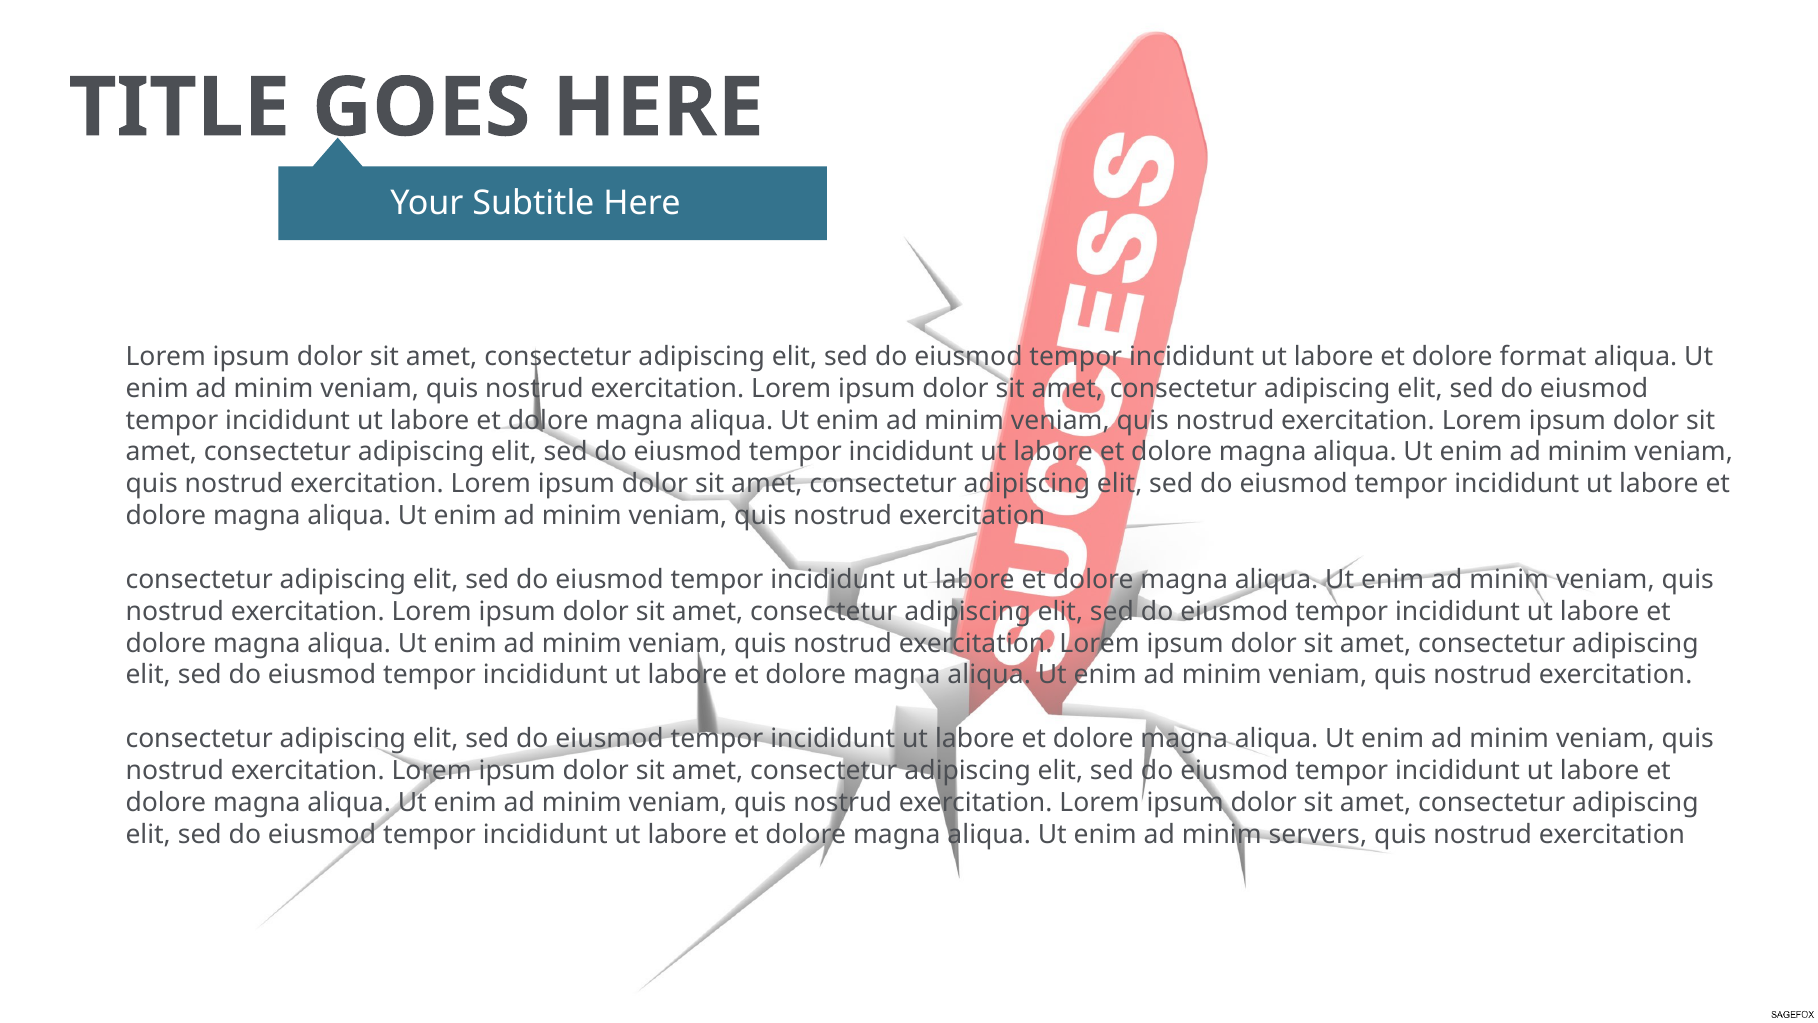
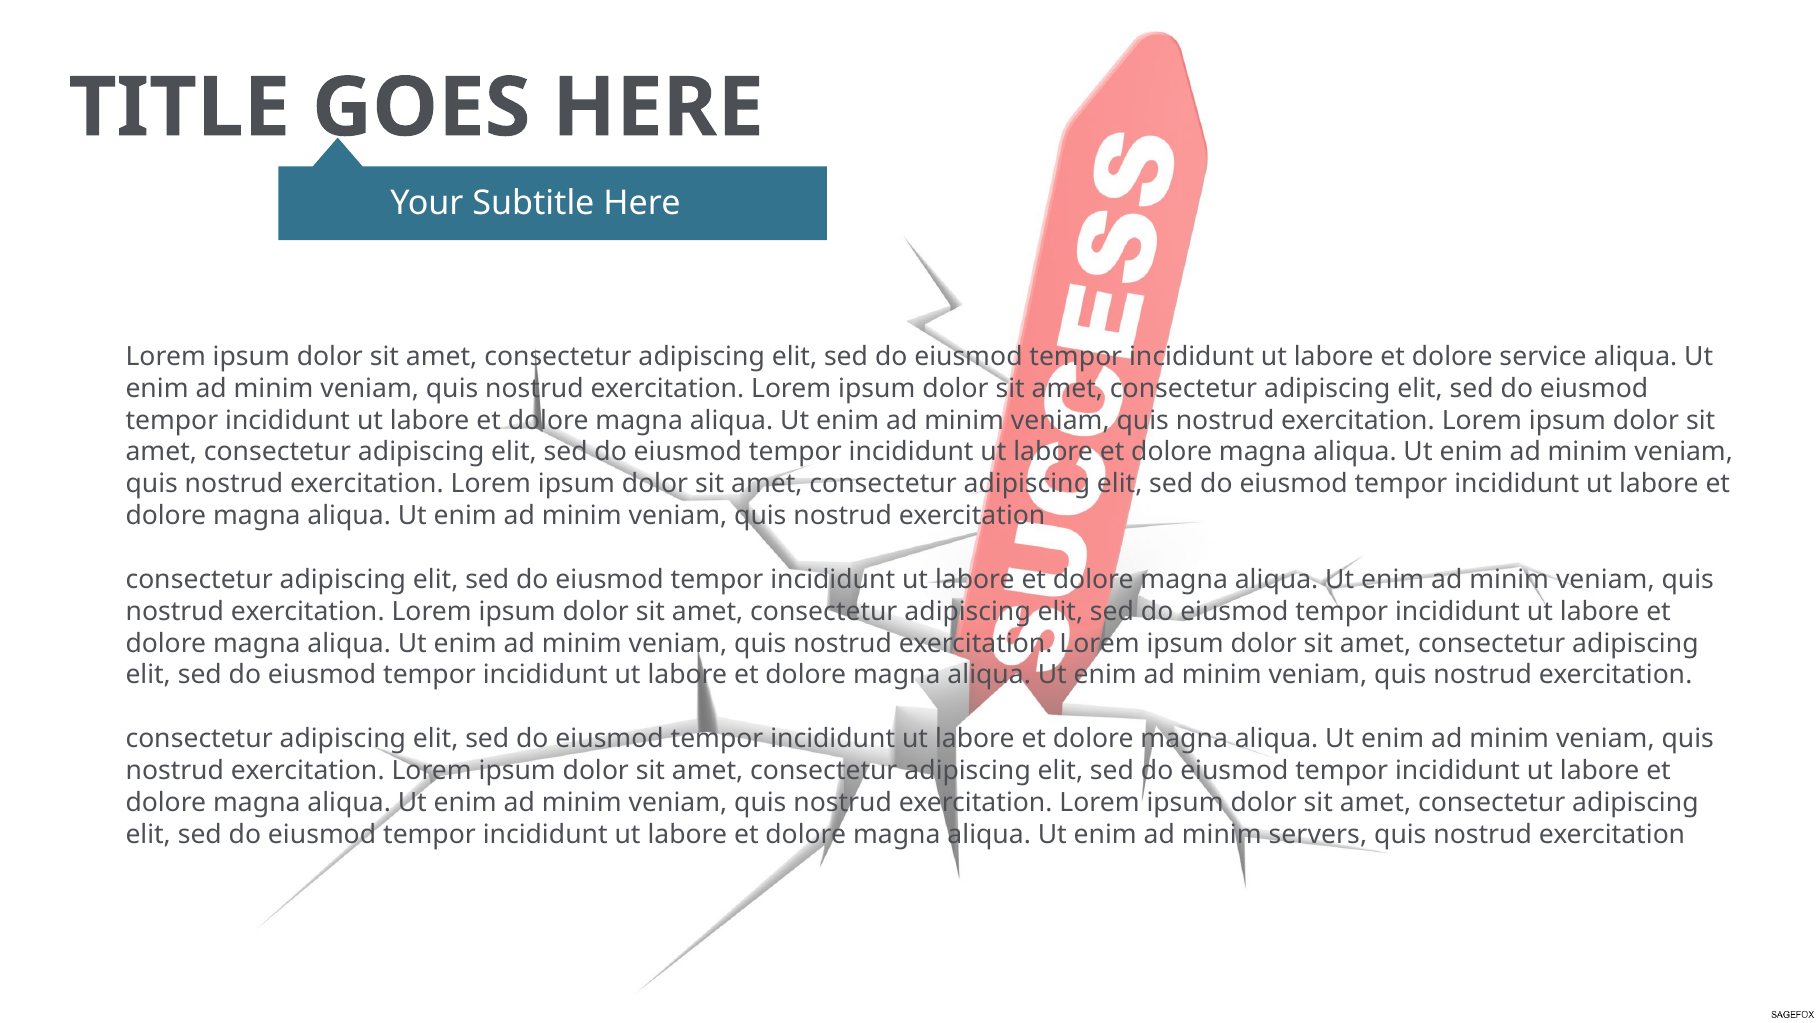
format: format -> service (1543, 357)
